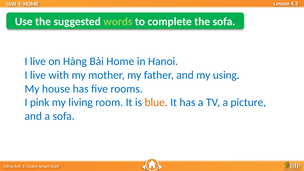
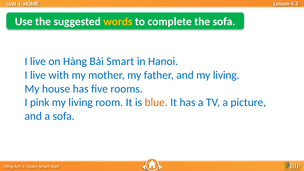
words colour: light green -> yellow (118, 21)
Bài Home: Home -> Smart (120, 61)
and my using: using -> living (226, 75)
